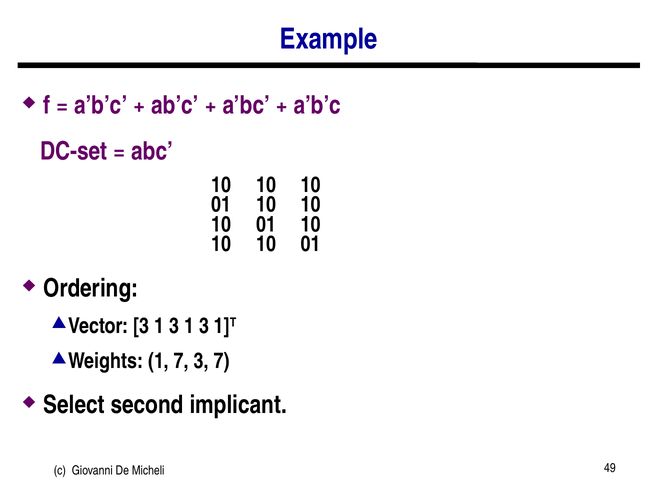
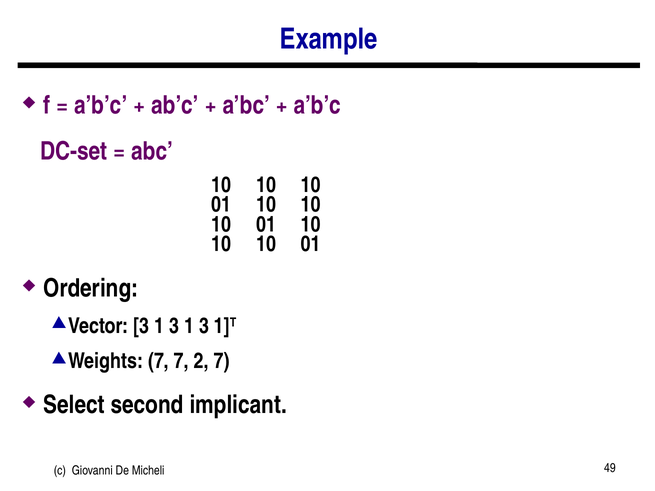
1: 1 -> 7 (158, 361)
7 3: 3 -> 2 (201, 361)
